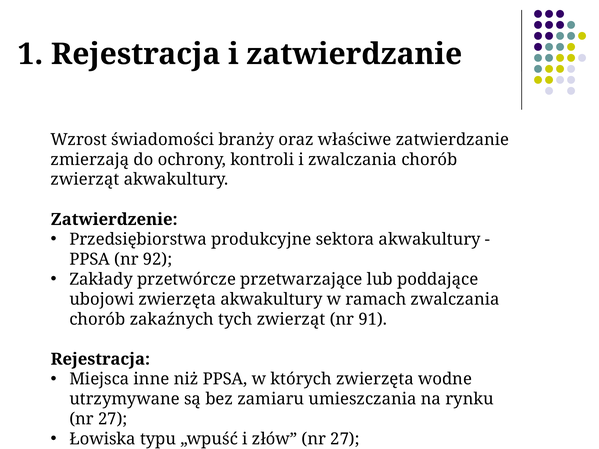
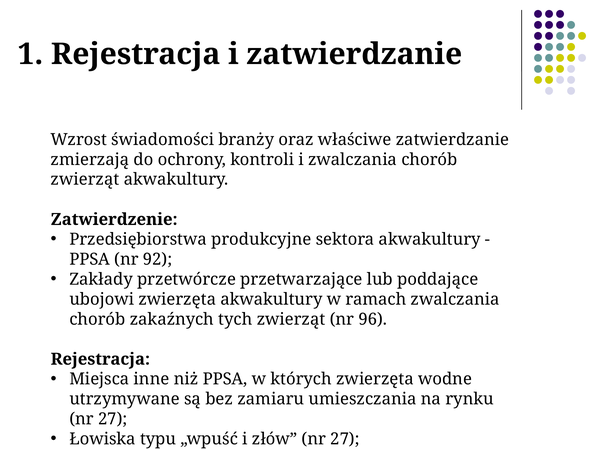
91: 91 -> 96 (373, 319)
